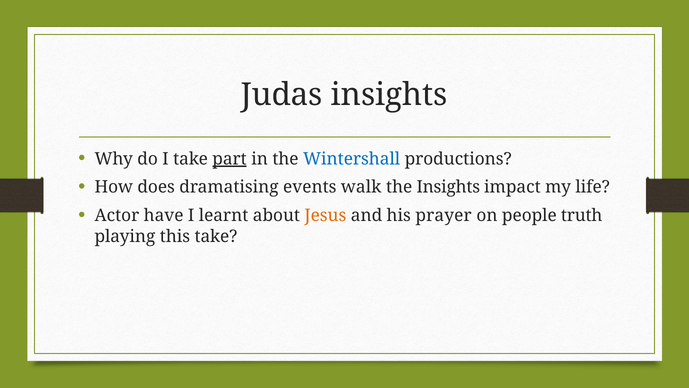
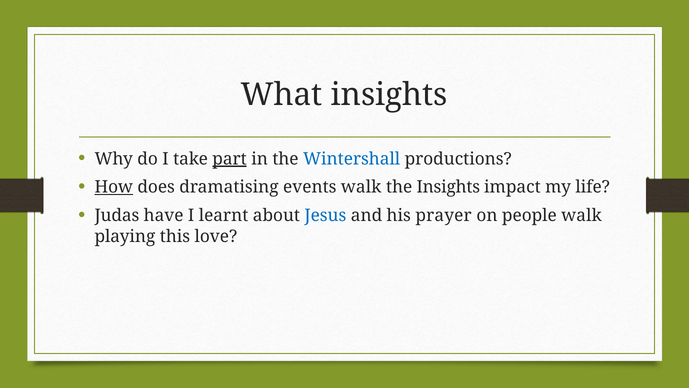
Judas: Judas -> What (282, 95)
How underline: none -> present (114, 187)
Actor: Actor -> Judas (117, 215)
Jesus colour: orange -> blue (325, 215)
people truth: truth -> walk (582, 215)
this take: take -> love (216, 236)
